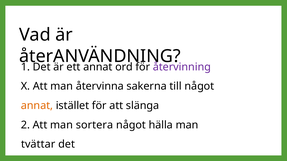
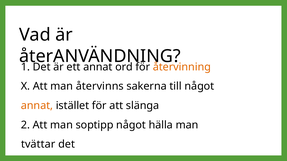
återvinning colour: purple -> orange (182, 67)
återvinna: återvinna -> återvinns (100, 86)
sortera: sortera -> soptipp (95, 125)
